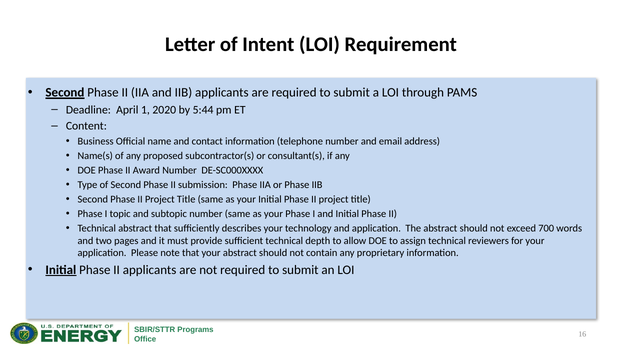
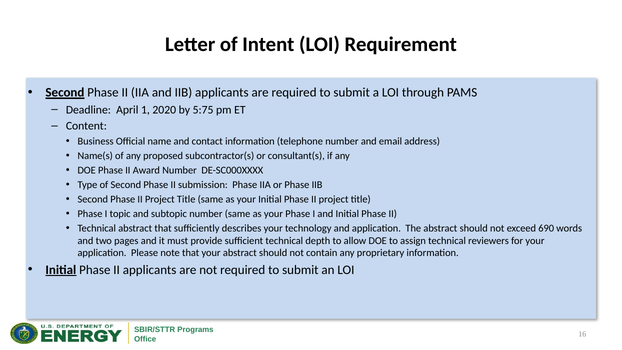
5:44: 5:44 -> 5:75 (203, 110)
700: 700 -> 690 (546, 228)
